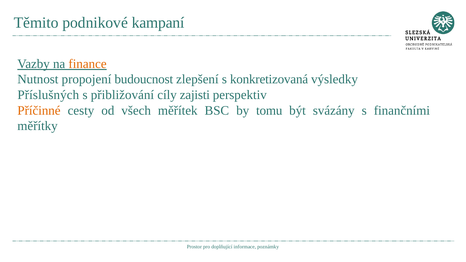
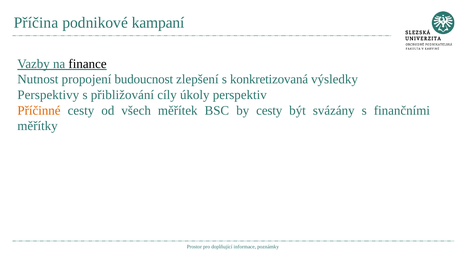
Těmito: Těmito -> Příčina (36, 23)
finance colour: orange -> black (88, 64)
Příslušných: Příslušných -> Perspektivy (48, 95)
zajisti: zajisti -> úkoly (195, 95)
by tomu: tomu -> cesty (269, 110)
